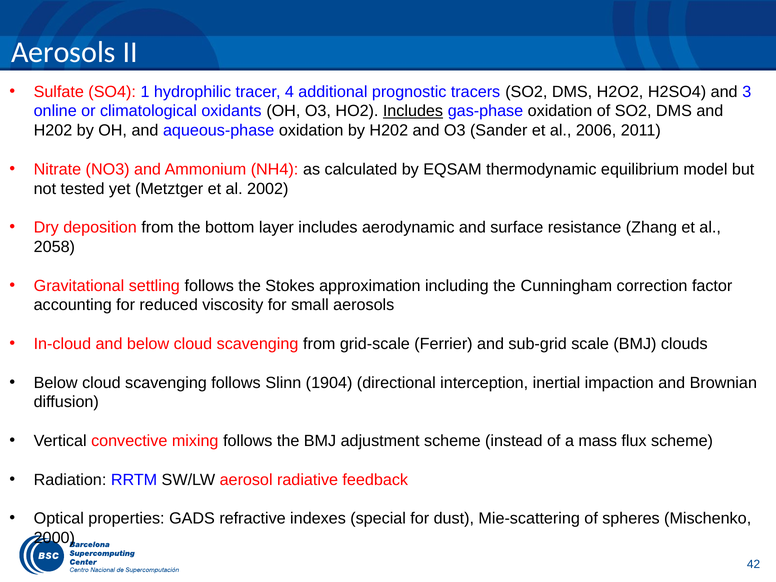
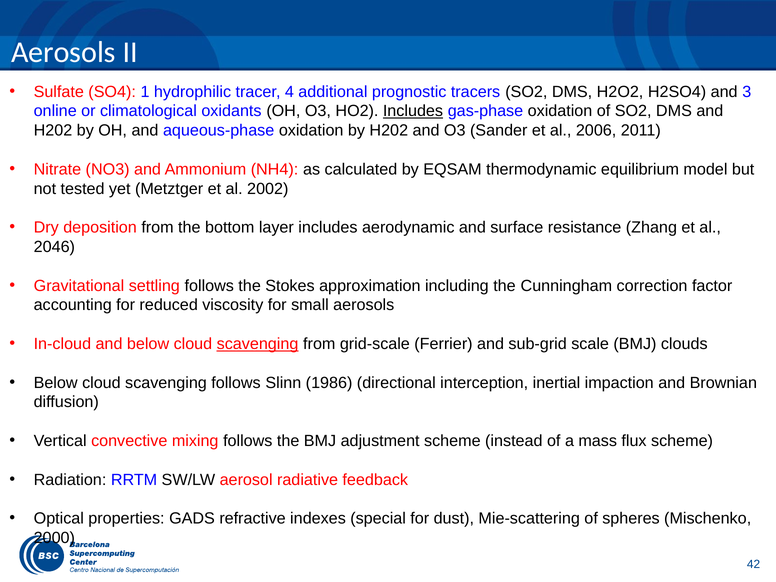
2058: 2058 -> 2046 (54, 247)
scavenging underline: none -> present (258, 344)
1904: 1904 -> 1986 (329, 383)
